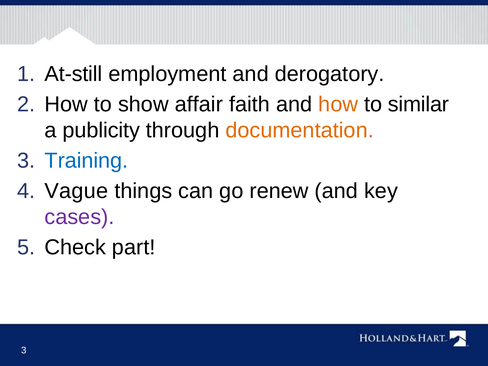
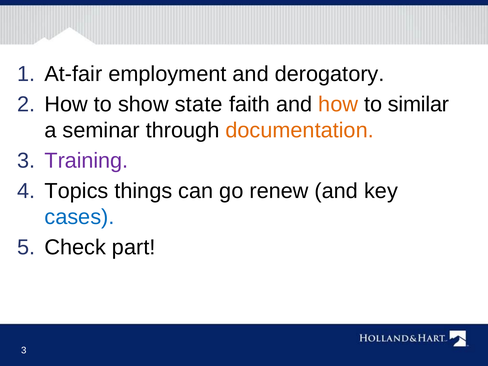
At-still: At-still -> At-fair (73, 74)
affair: affair -> state (199, 104)
publicity: publicity -> seminar (101, 130)
Training colour: blue -> purple (86, 161)
Vague: Vague -> Topics (76, 191)
cases colour: purple -> blue (79, 217)
